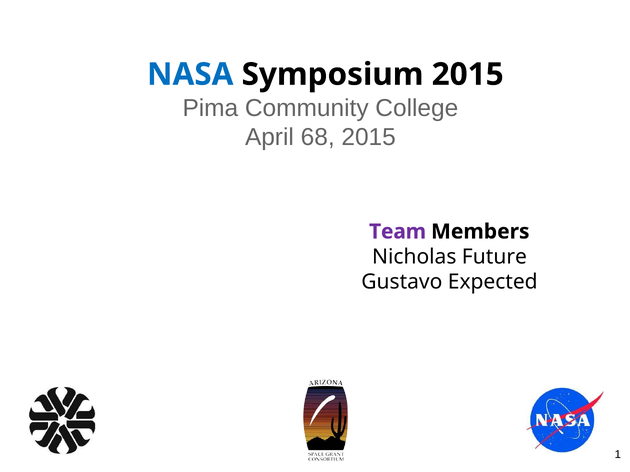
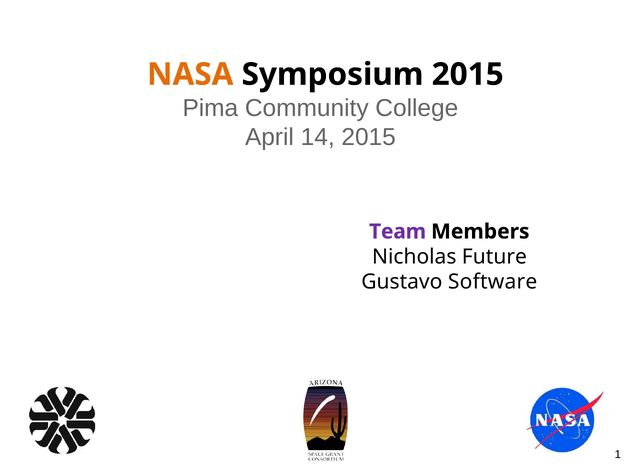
NASA colour: blue -> orange (190, 75)
68: 68 -> 14 (318, 137)
Expected: Expected -> Software (493, 282)
